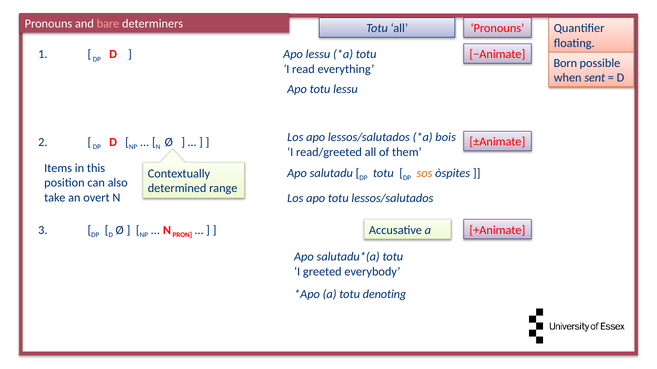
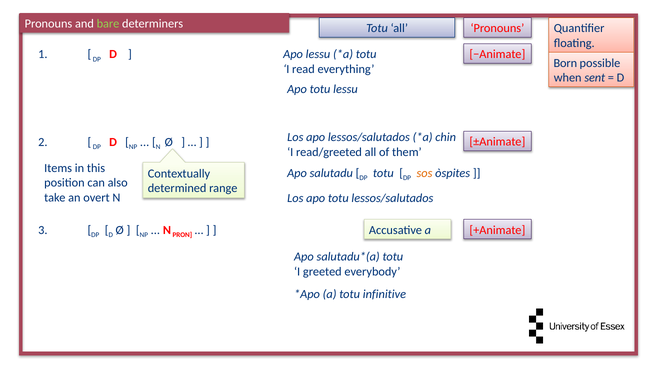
bare colour: pink -> light green (108, 24)
bois: bois -> chin (446, 137)
denoting: denoting -> infinitive (384, 295)
